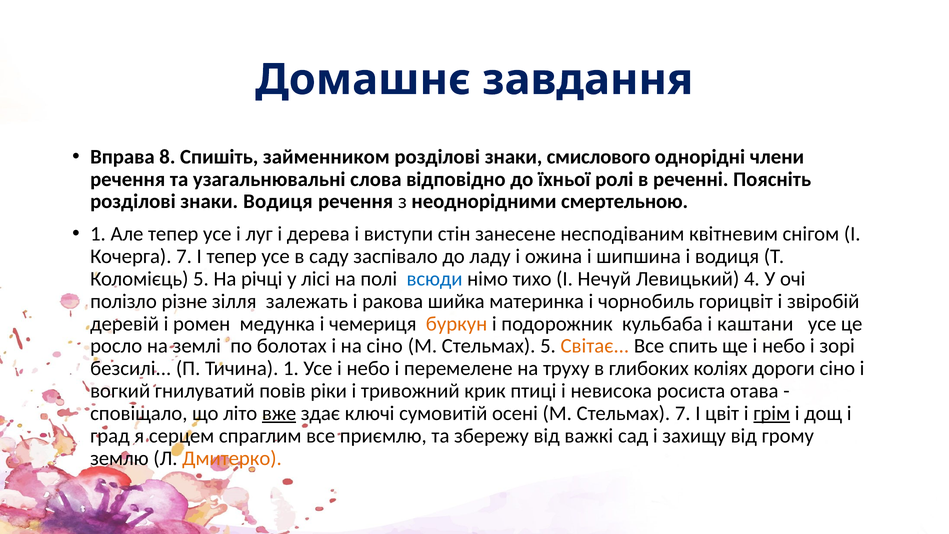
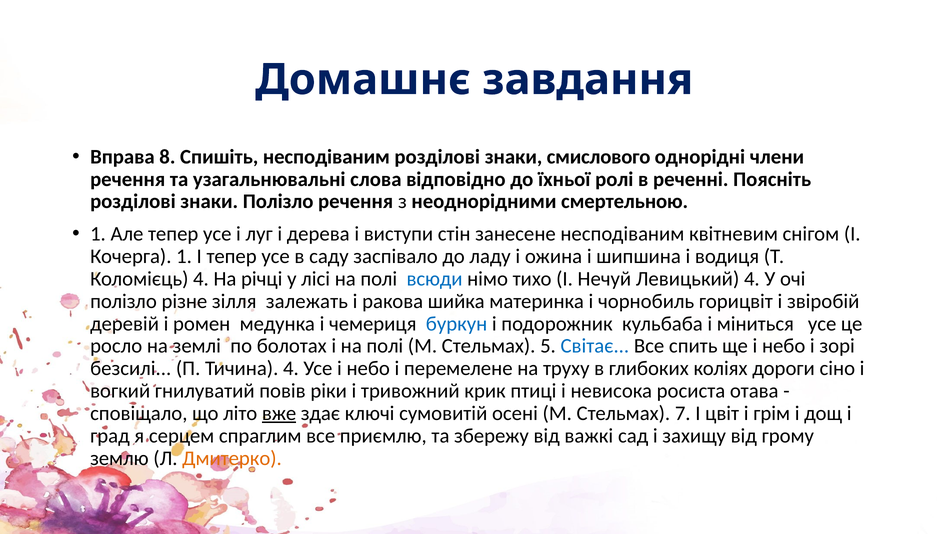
Спишіть займенником: займенником -> несподіваним (326, 157)
знаки Водиця: Водиця -> Полізло (278, 202)
Кочерга 7: 7 -> 1 (184, 256)
Коломієць 5: 5 -> 4 (201, 279)
буркун colour: orange -> blue (457, 324)
каштани: каштани -> міниться (755, 324)
і на сіно: сіно -> полі (385, 346)
Світає colour: orange -> blue (595, 346)
Тичина 1: 1 -> 4 (291, 368)
грім underline: present -> none (772, 413)
